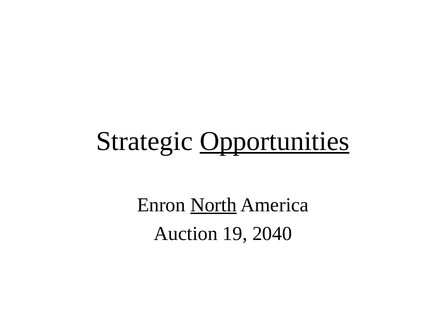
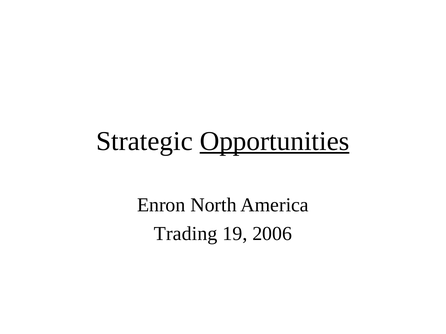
North underline: present -> none (214, 205)
Auction: Auction -> Trading (186, 234)
2040: 2040 -> 2006 (272, 234)
